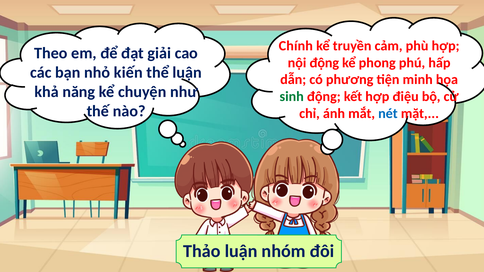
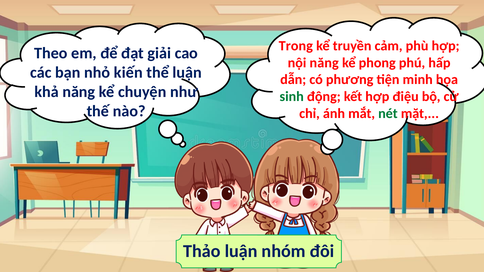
Chính: Chính -> Trong (296, 46)
nội động: động -> năng (324, 63)
nét colour: blue -> green (388, 114)
